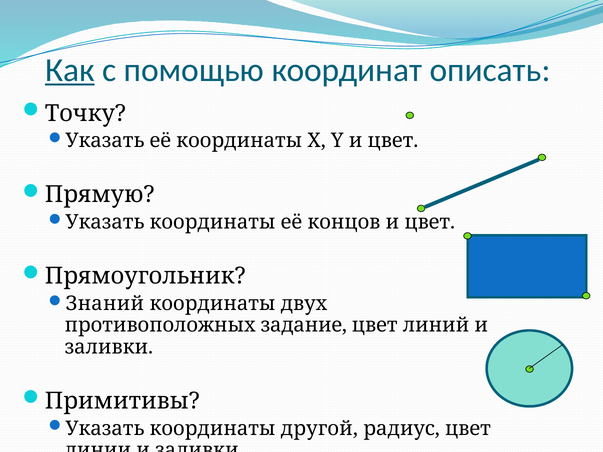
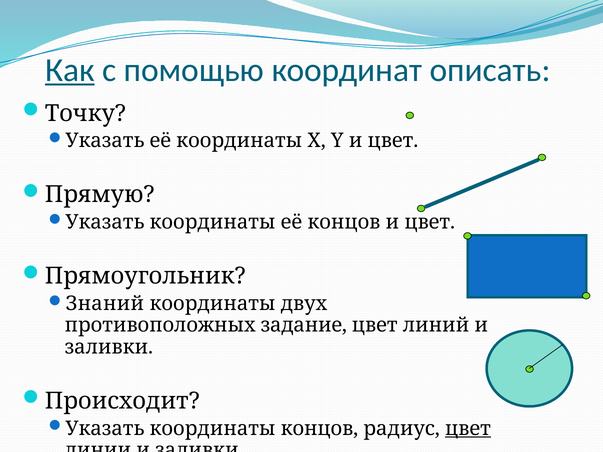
Примитивы: Примитивы -> Происходит (122, 401)
координаты другой: другой -> концов (319, 429)
цвет underline: none -> present (468, 429)
